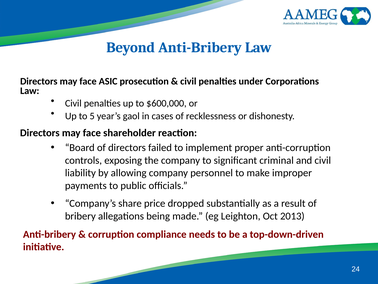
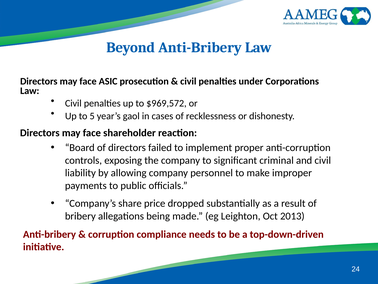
$600,000: $600,000 -> $969,572 (166, 103)
